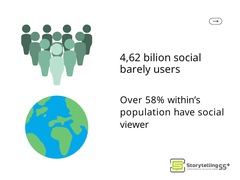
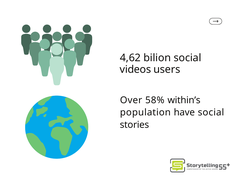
barely: barely -> videos (135, 69)
viewer: viewer -> stories (134, 125)
